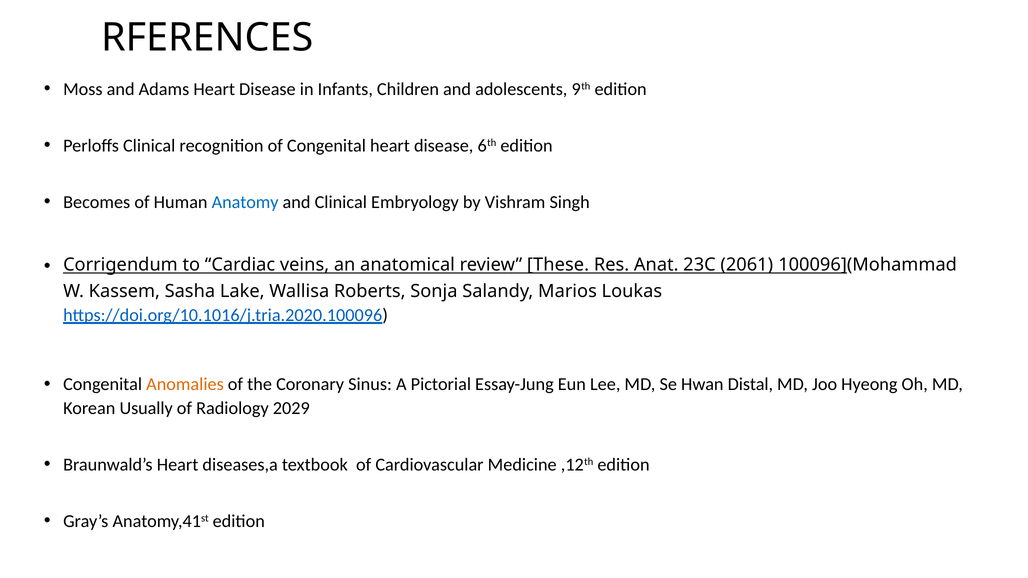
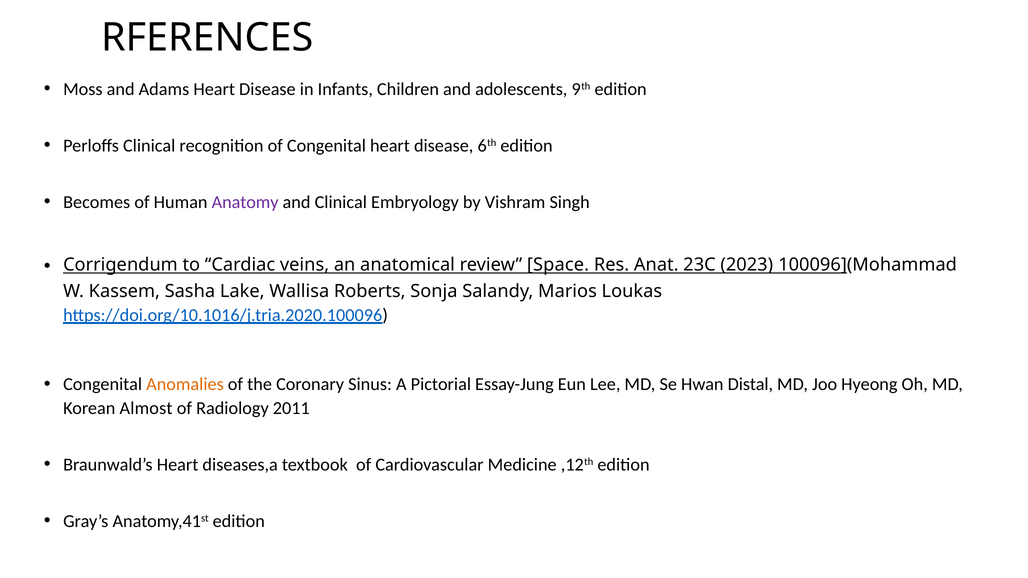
Anatomy colour: blue -> purple (245, 202)
These: These -> Space (558, 265)
2061: 2061 -> 2023 (747, 265)
Usually: Usually -> Almost (146, 408)
2029: 2029 -> 2011 (291, 408)
